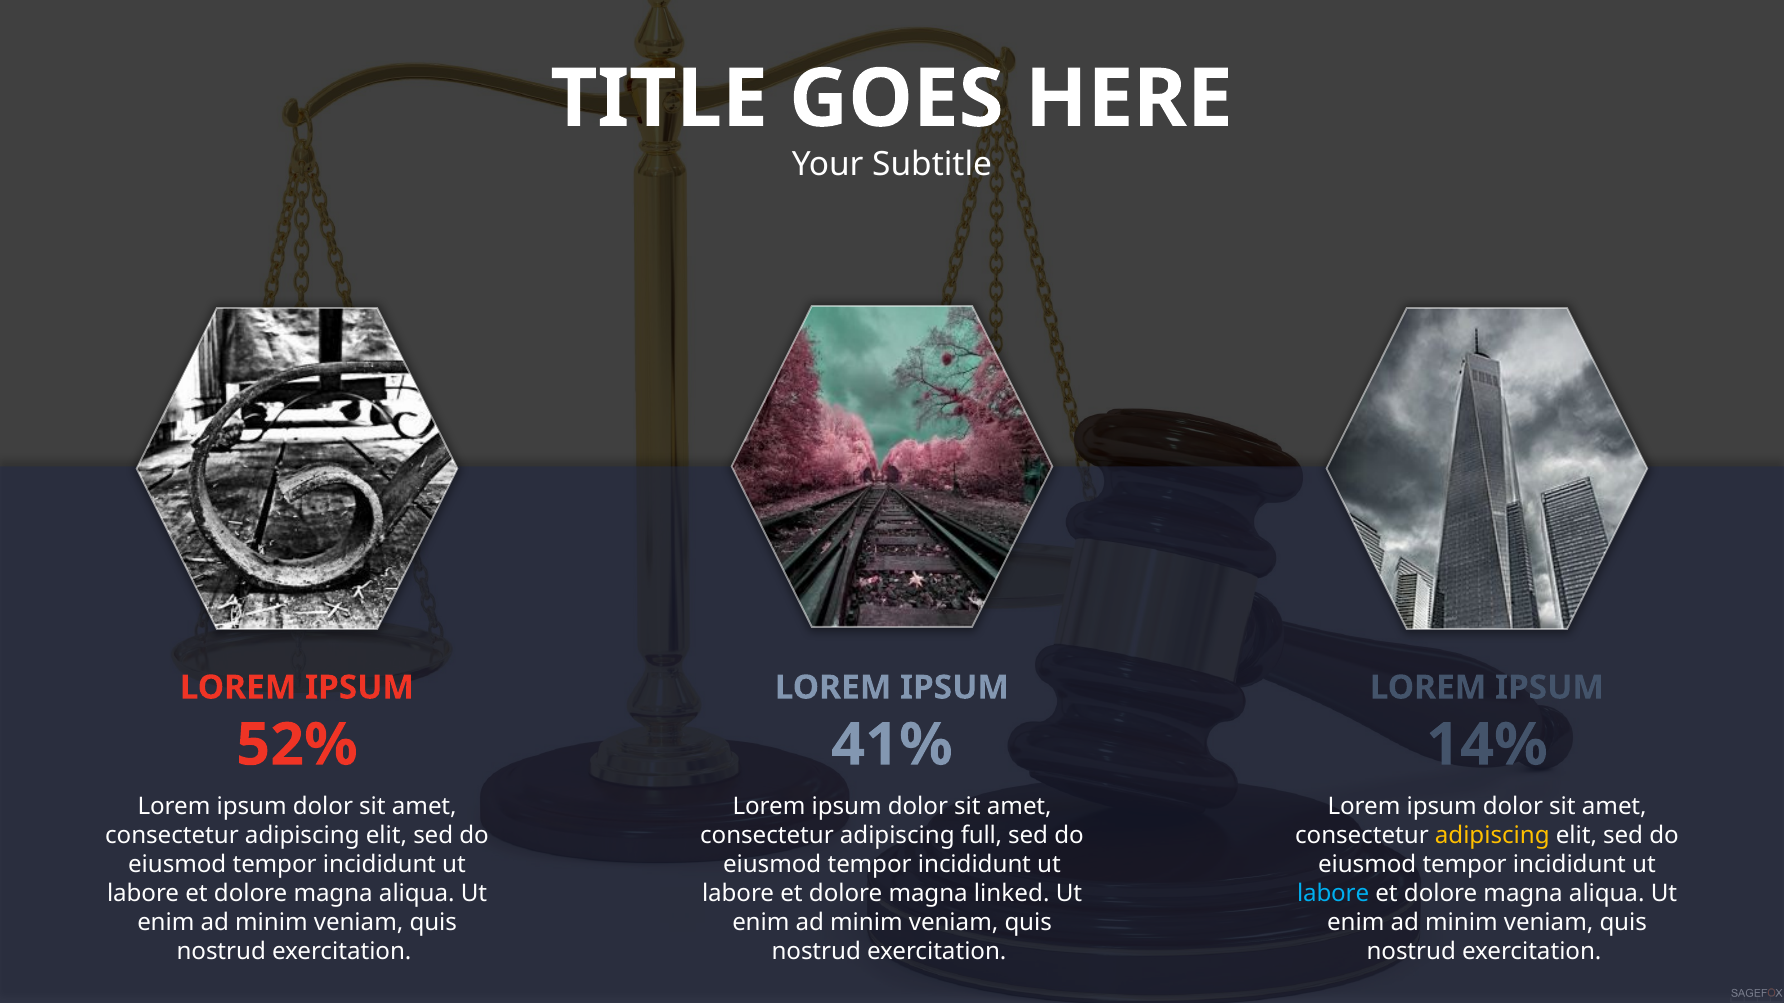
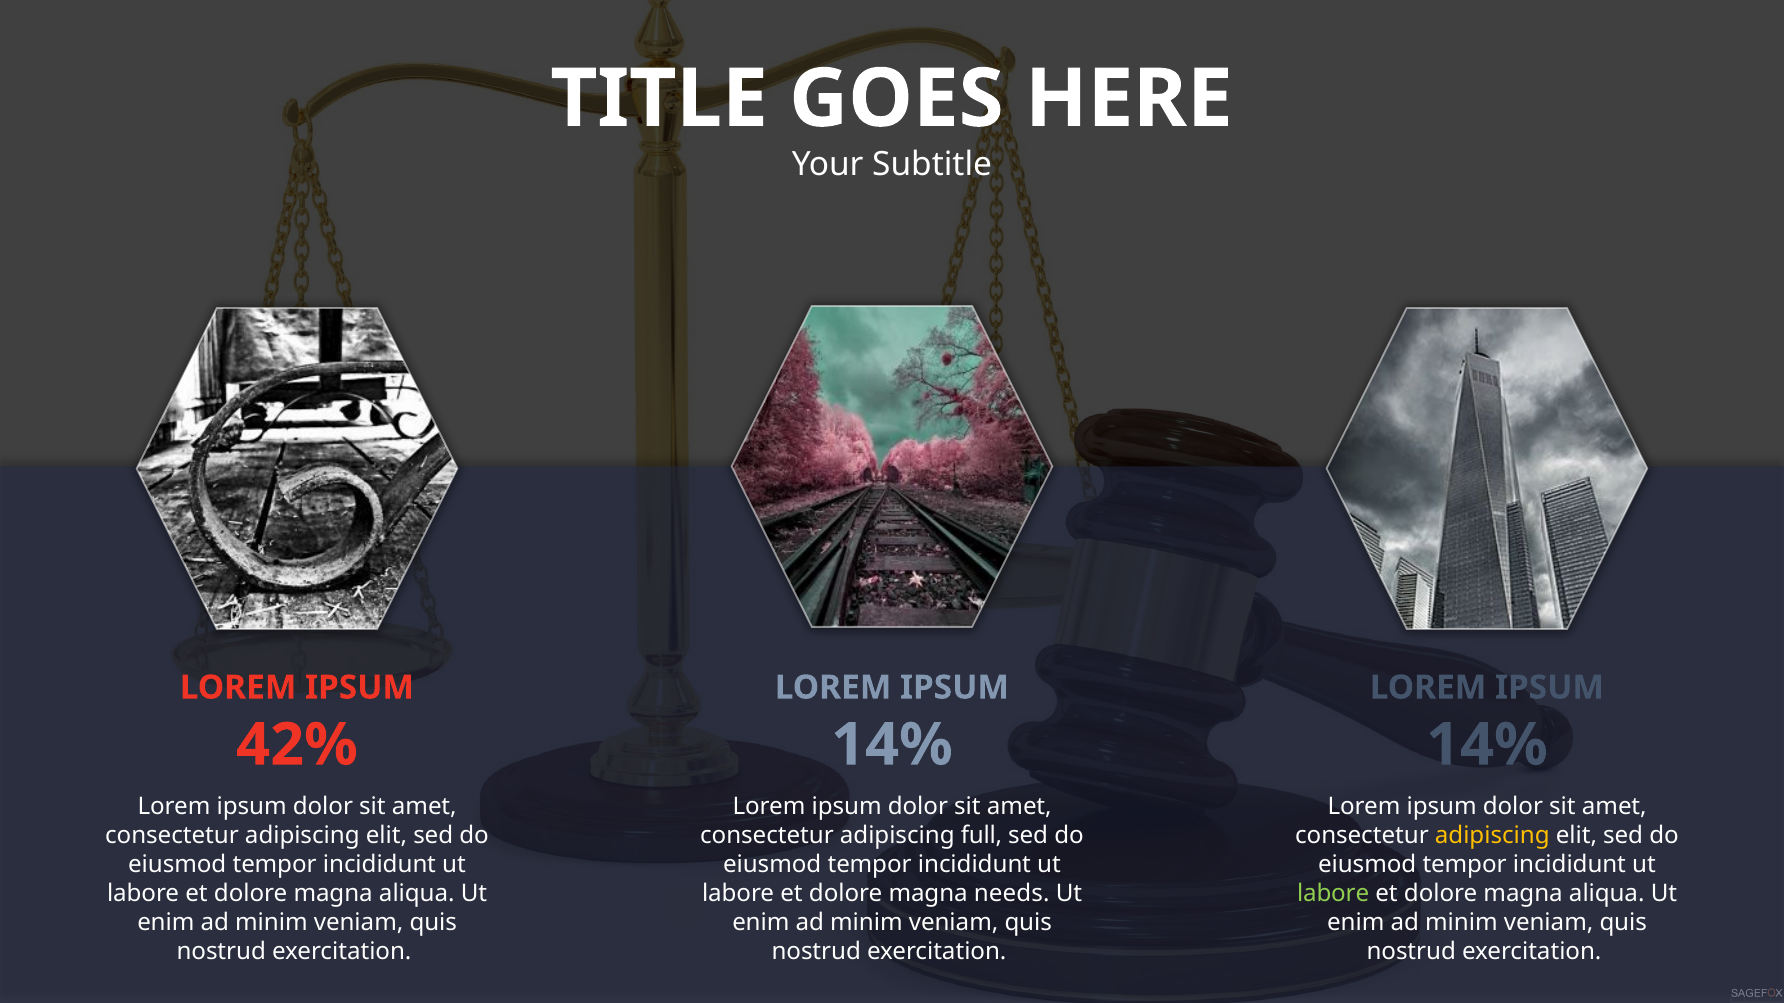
52%: 52% -> 42% (297, 745)
41%: 41% -> 14% (892, 745)
linked: linked -> needs (1012, 894)
labore colour: light blue -> light green (1333, 894)
